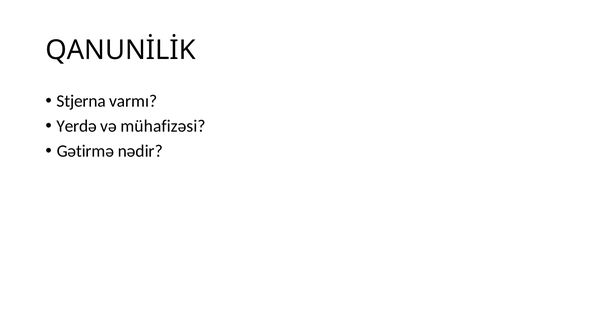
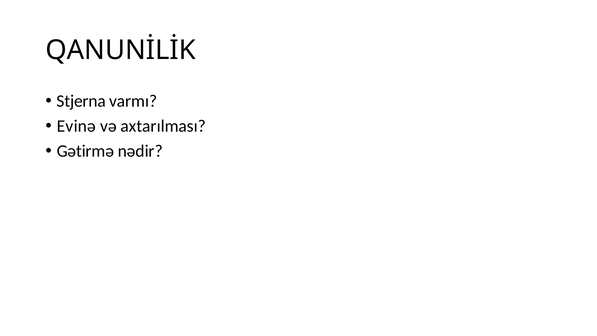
Yerdə: Yerdə -> Evinə (76, 126)
mühafizəsi: mühafizəsi -> axtarılması (163, 126)
